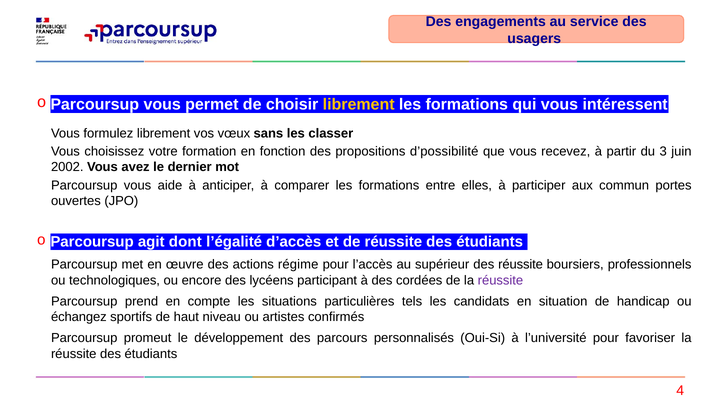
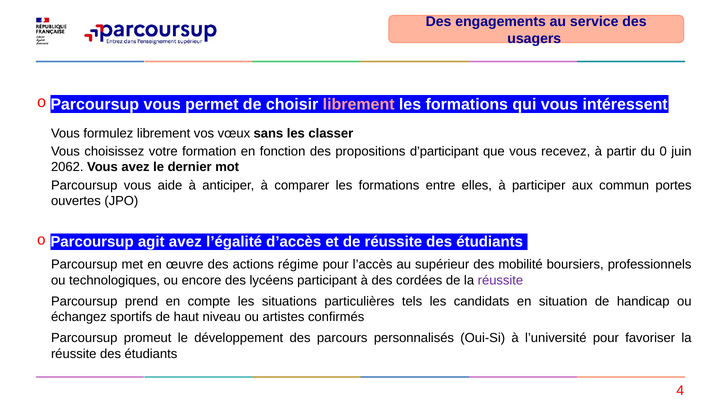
librement colour: yellow -> pink (359, 104)
d’possibilité: d’possibilité -> d’participant (444, 151)
3: 3 -> 0 (663, 151)
2002: 2002 -> 2062 (67, 167)
agit dont: dont -> avez (185, 242)
des réussite: réussite -> mobilité (521, 264)
